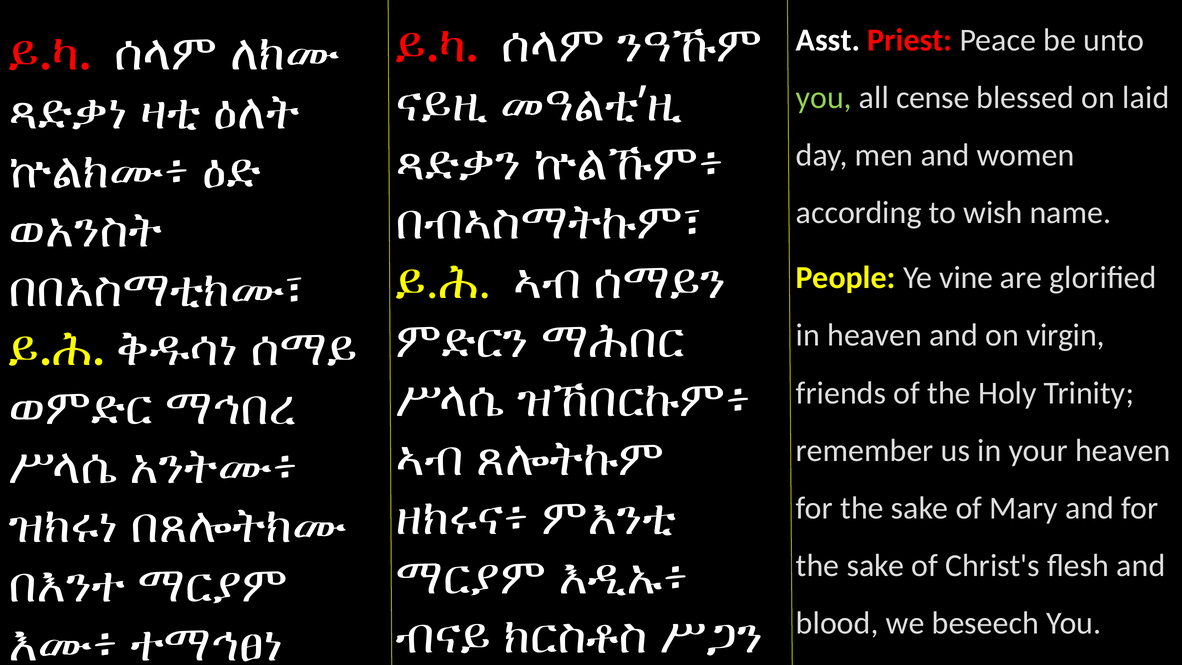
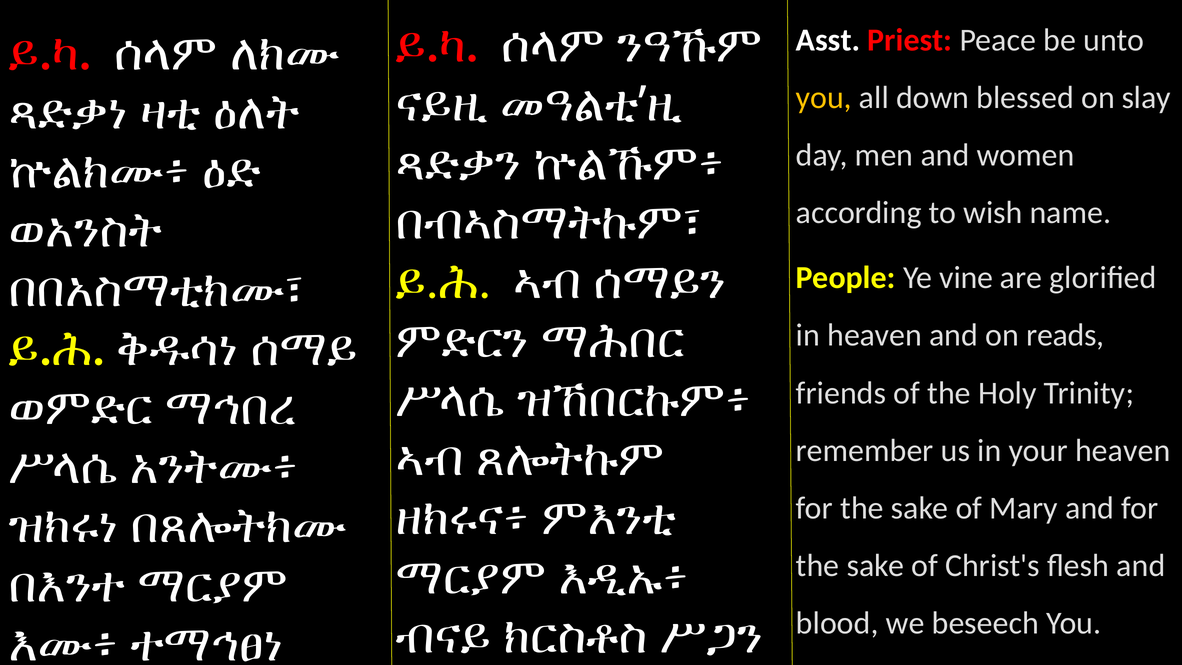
you colour: light green -> yellow (824, 98)
cense: cense -> down (933, 98)
laid: laid -> slay (1146, 98)
virgin: virgin -> reads (1065, 335)
